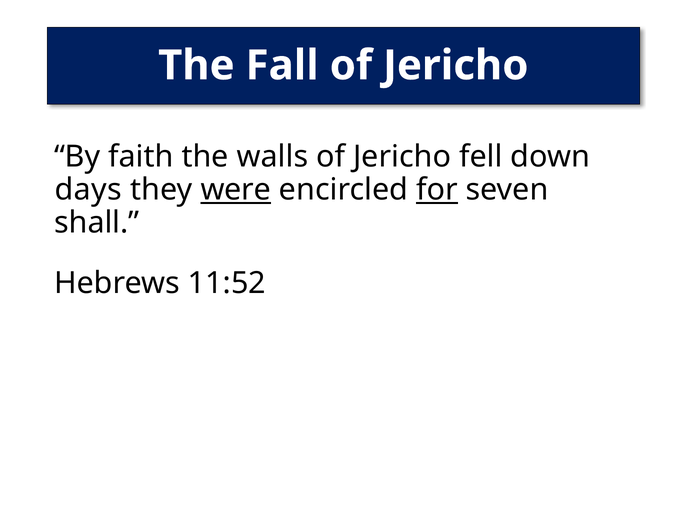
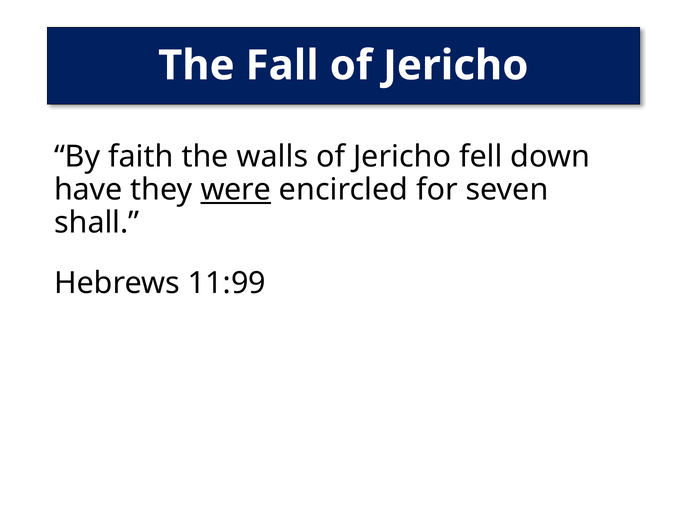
days: days -> have (88, 190)
for underline: present -> none (437, 190)
11:52: 11:52 -> 11:99 (227, 283)
